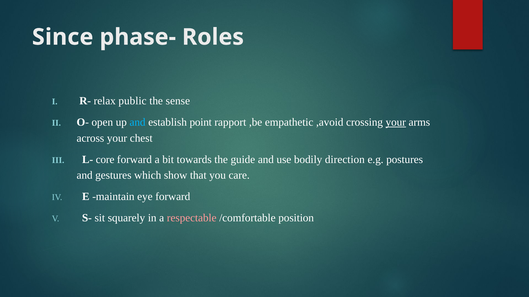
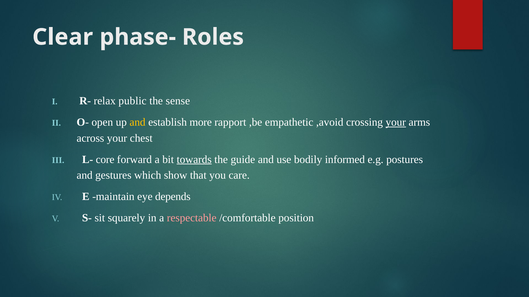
Since: Since -> Clear (63, 37)
and colour: light blue -> yellow (138, 122)
point: point -> more (201, 122)
towards underline: none -> present (194, 160)
direction: direction -> informed (345, 160)
eye forward: forward -> depends (173, 197)
